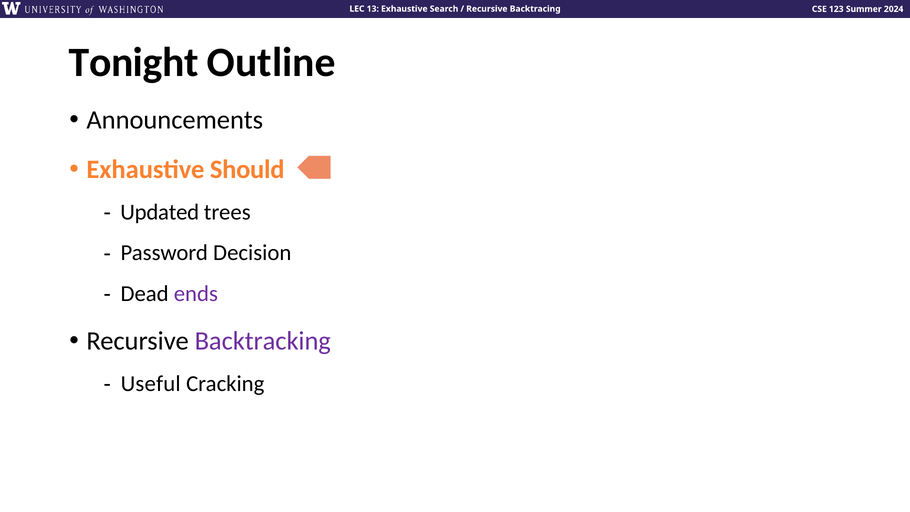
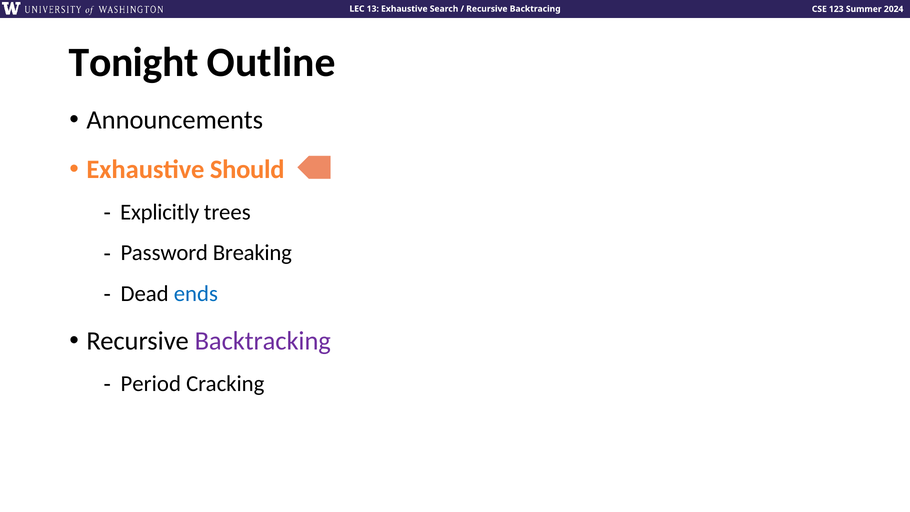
Updated: Updated -> Explicitly (160, 212)
Decision: Decision -> Breaking (252, 253)
ends colour: purple -> blue (196, 294)
Useful: Useful -> Period (151, 384)
